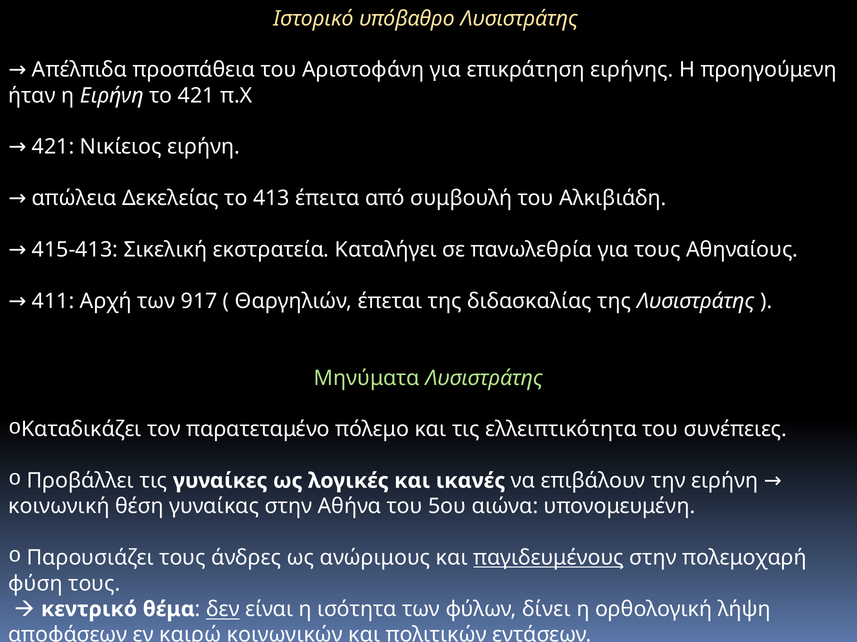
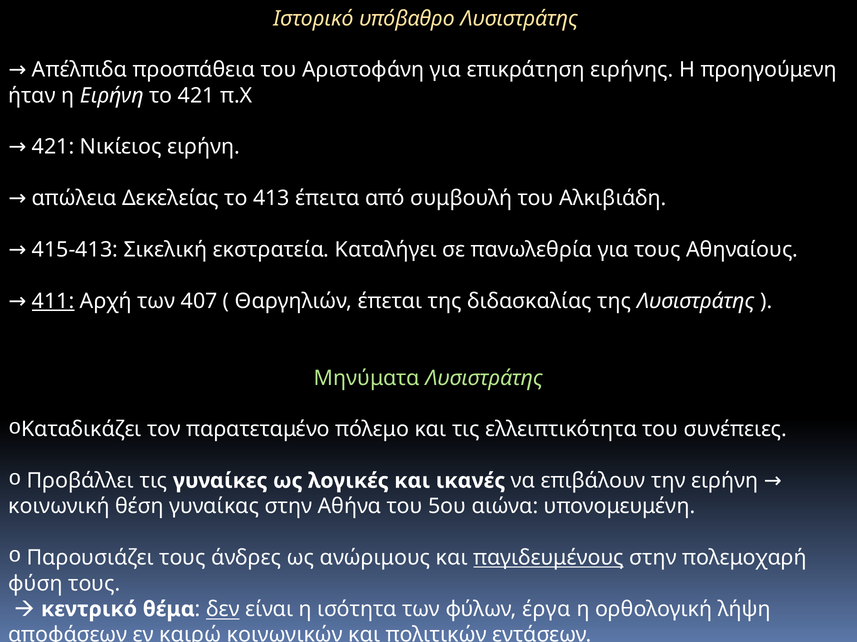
411 underline: none -> present (53, 301)
917: 917 -> 407 (199, 301)
δίνει: δίνει -> έργα (546, 610)
